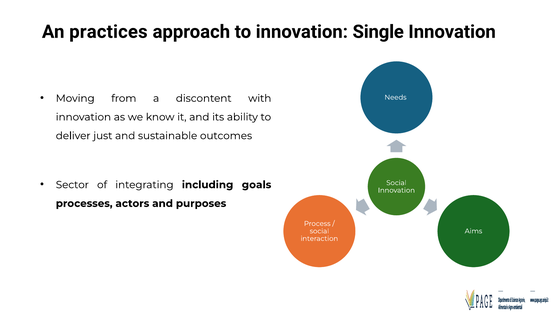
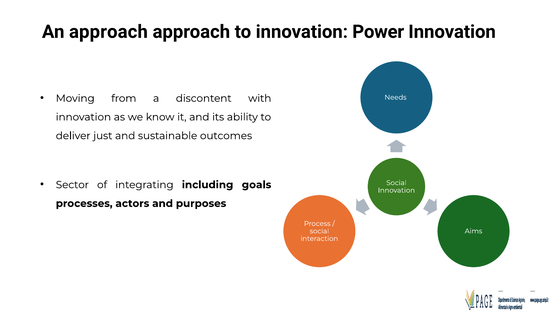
An practices: practices -> approach (108, 32)
Single: Single -> Power (378, 32)
